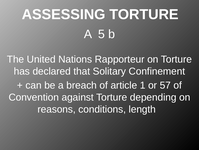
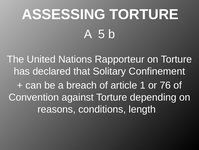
57: 57 -> 76 (165, 85)
